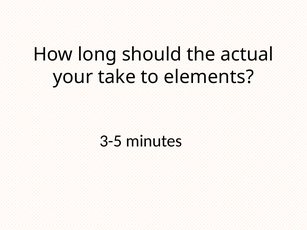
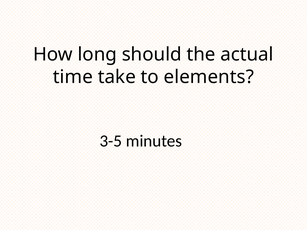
your: your -> time (73, 77)
